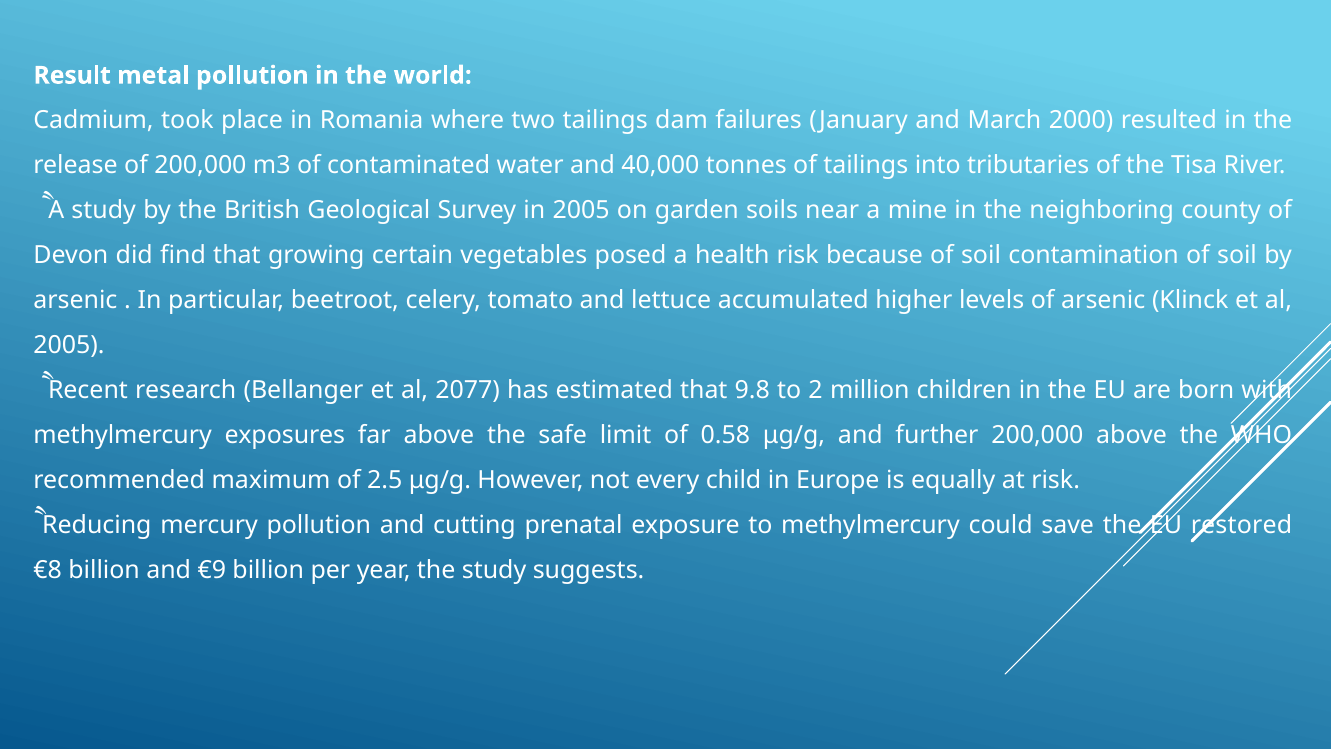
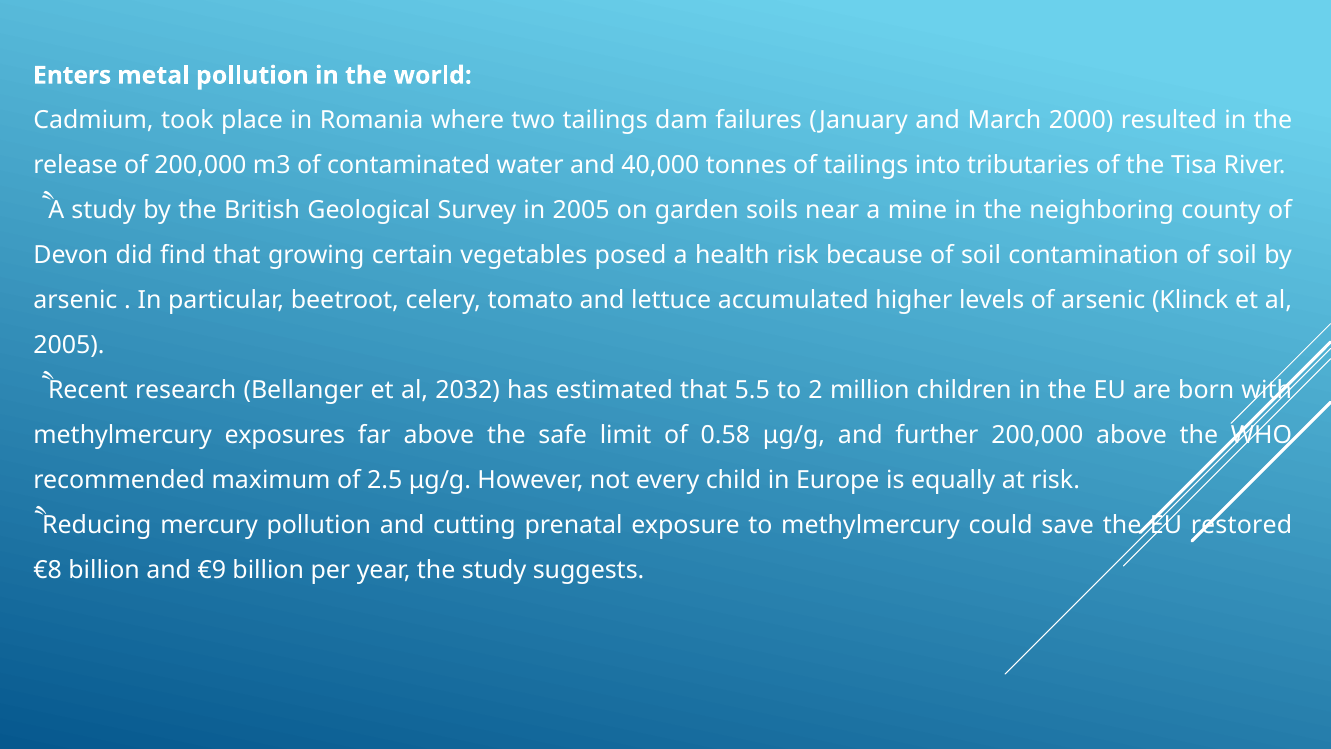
Result: Result -> Enters (72, 75)
2077: 2077 -> 2032 (468, 390)
9.8: 9.8 -> 5.5 (752, 390)
